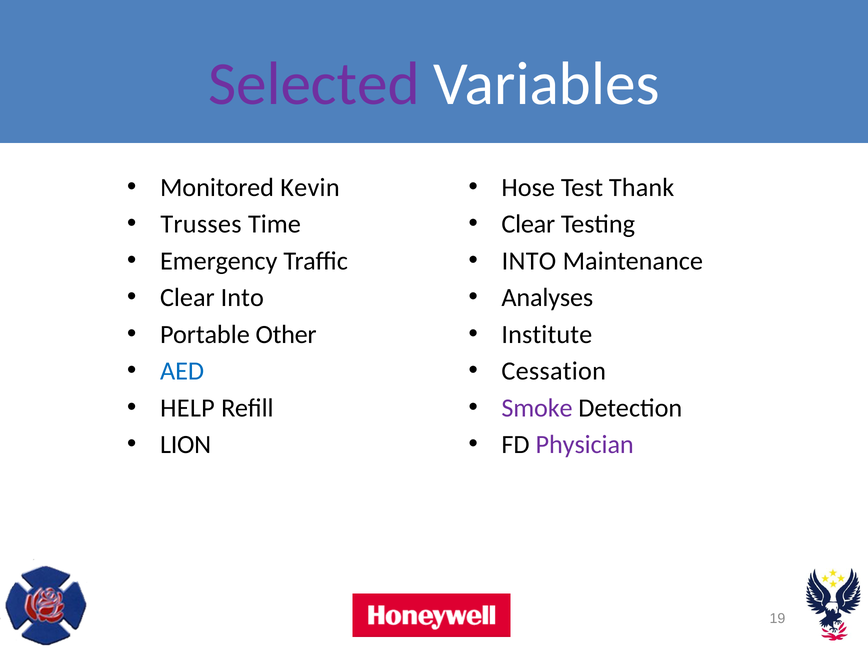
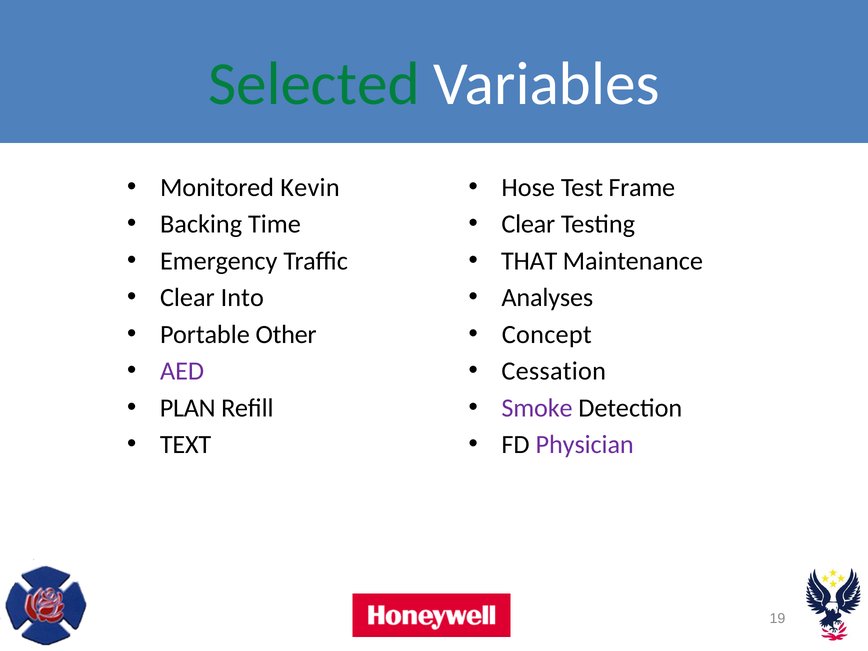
Selected colour: purple -> green (314, 84)
Thank: Thank -> Frame (642, 187)
Trusses: Trusses -> Backing (201, 224)
INTO: INTO -> THAT (529, 261)
Institute: Institute -> Concept (547, 334)
AED colour: blue -> purple (182, 371)
HELP: HELP -> PLAN (188, 408)
LION: LION -> TEXT (186, 445)
